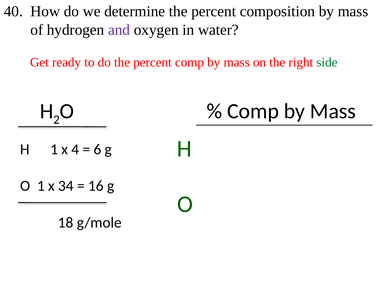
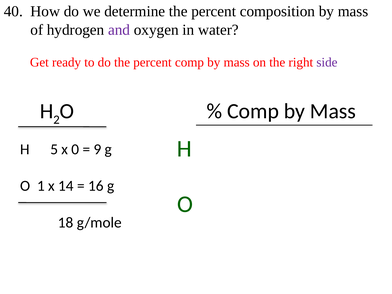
side colour: green -> purple (327, 62)
H 1: 1 -> 5 (54, 149)
4: 4 -> 0 (75, 149)
6: 6 -> 9 (97, 149)
34: 34 -> 14 (66, 186)
